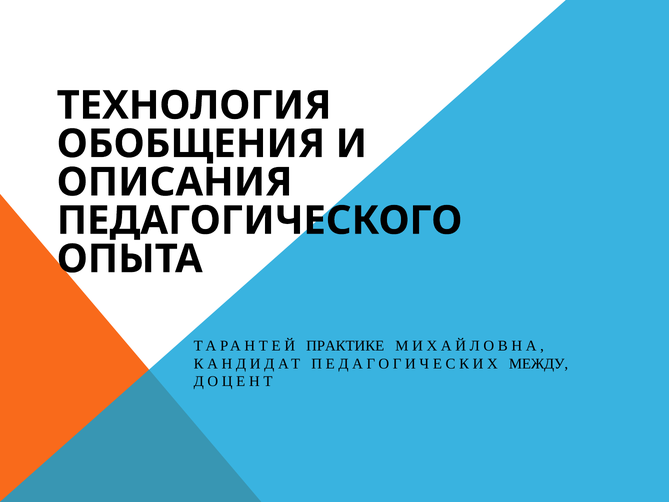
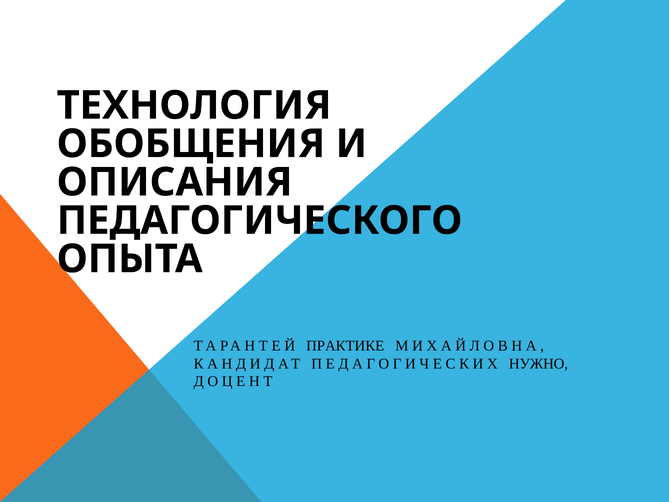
МЕЖДУ: МЕЖДУ -> НУЖНО (539, 364)
